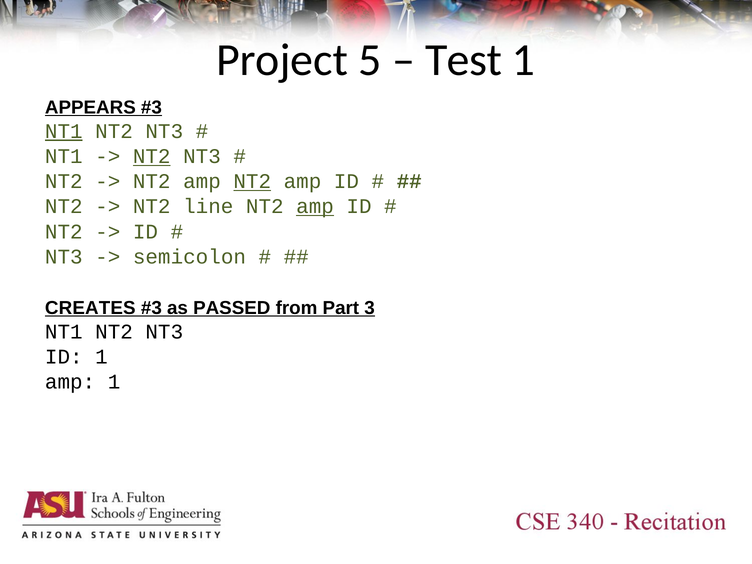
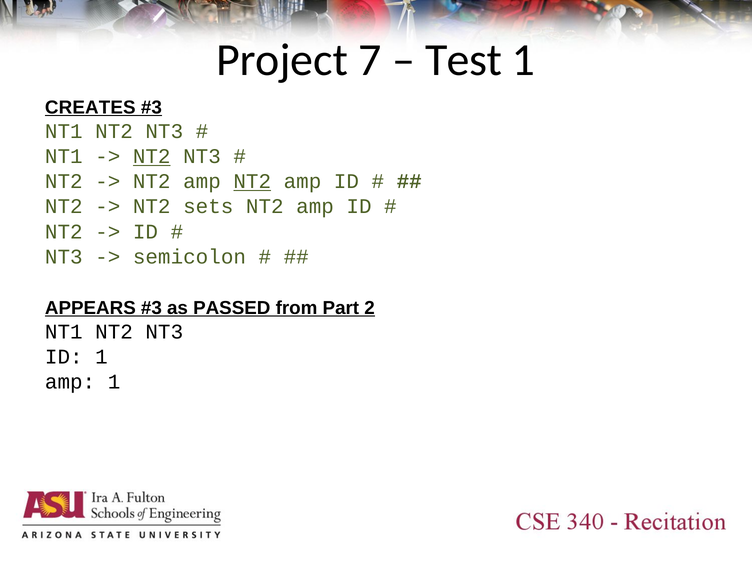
5: 5 -> 7 (370, 60)
APPEARS: APPEARS -> CREATES (90, 107)
NT1 underline: present -> none (64, 131)
line: line -> sets (208, 207)
amp underline: present -> none (315, 207)
CREATES: CREATES -> APPEARS (90, 308)
3: 3 -> 2 (370, 308)
